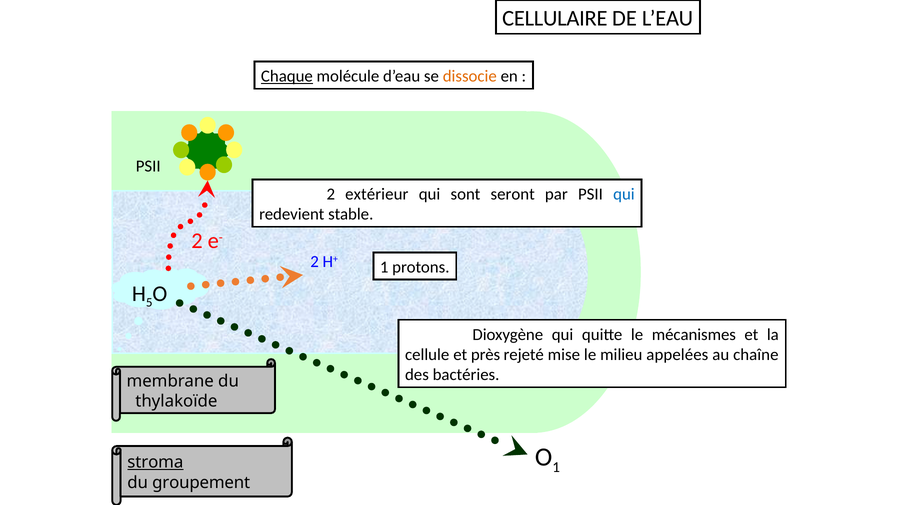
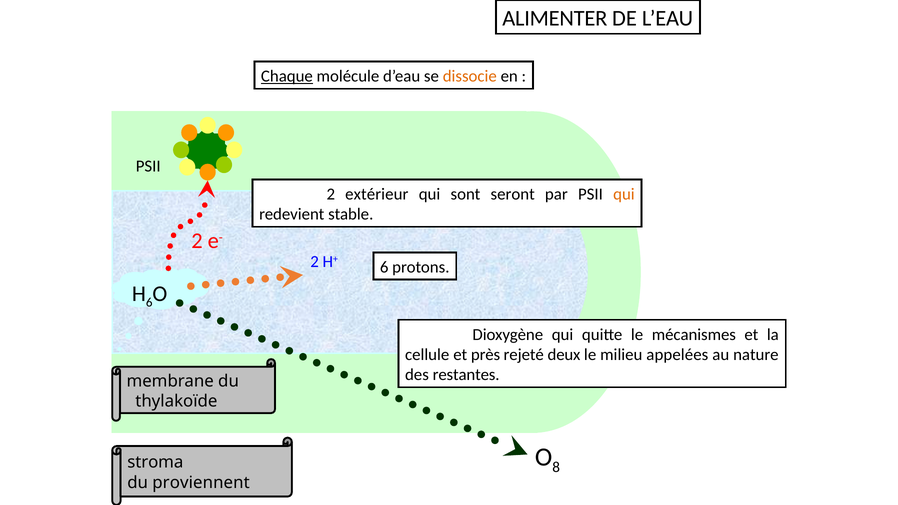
CELLULAIRE: CELLULAIRE -> ALIMENTER (555, 18)
qui colour: blue -> orange (624, 194)
H+ 1: 1 -> 6 (384, 267)
5: 5 -> 6 (149, 303)
mise: mise -> deux (564, 355)
chaîne: chaîne -> nature (756, 355)
bactéries: bactéries -> restantes (466, 375)
1: 1 -> 8 (556, 468)
stroma underline: present -> none (155, 462)
groupement: groupement -> proviennent (201, 483)
